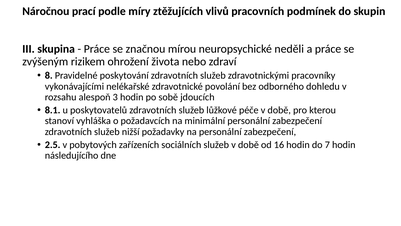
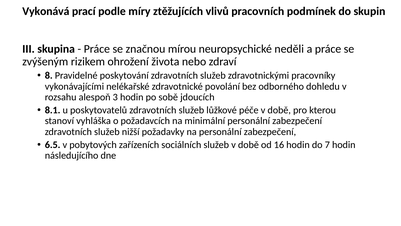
Náročnou: Náročnou -> Vykonává (46, 11)
2.5: 2.5 -> 6.5 (53, 144)
